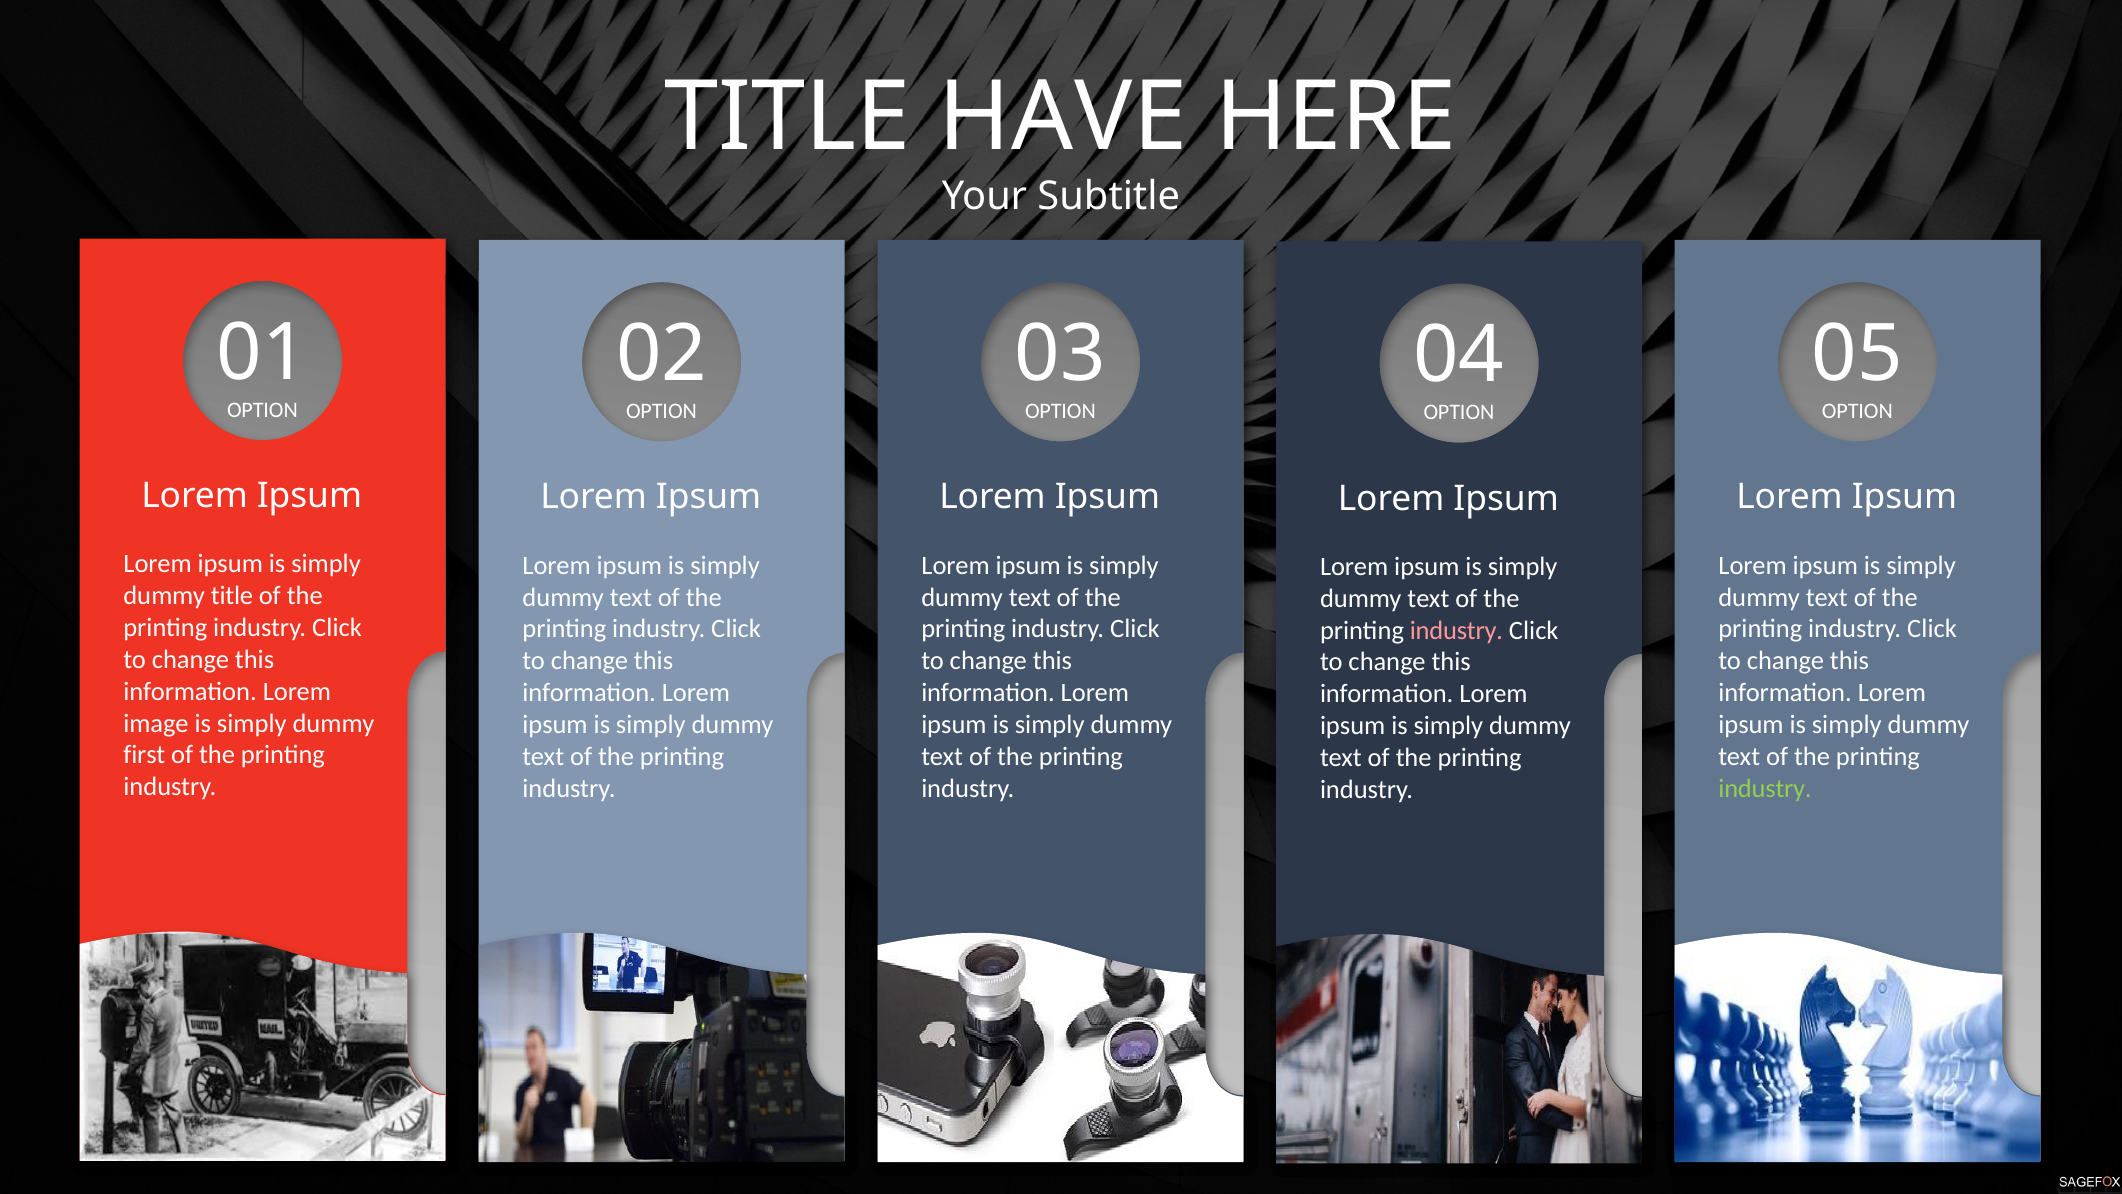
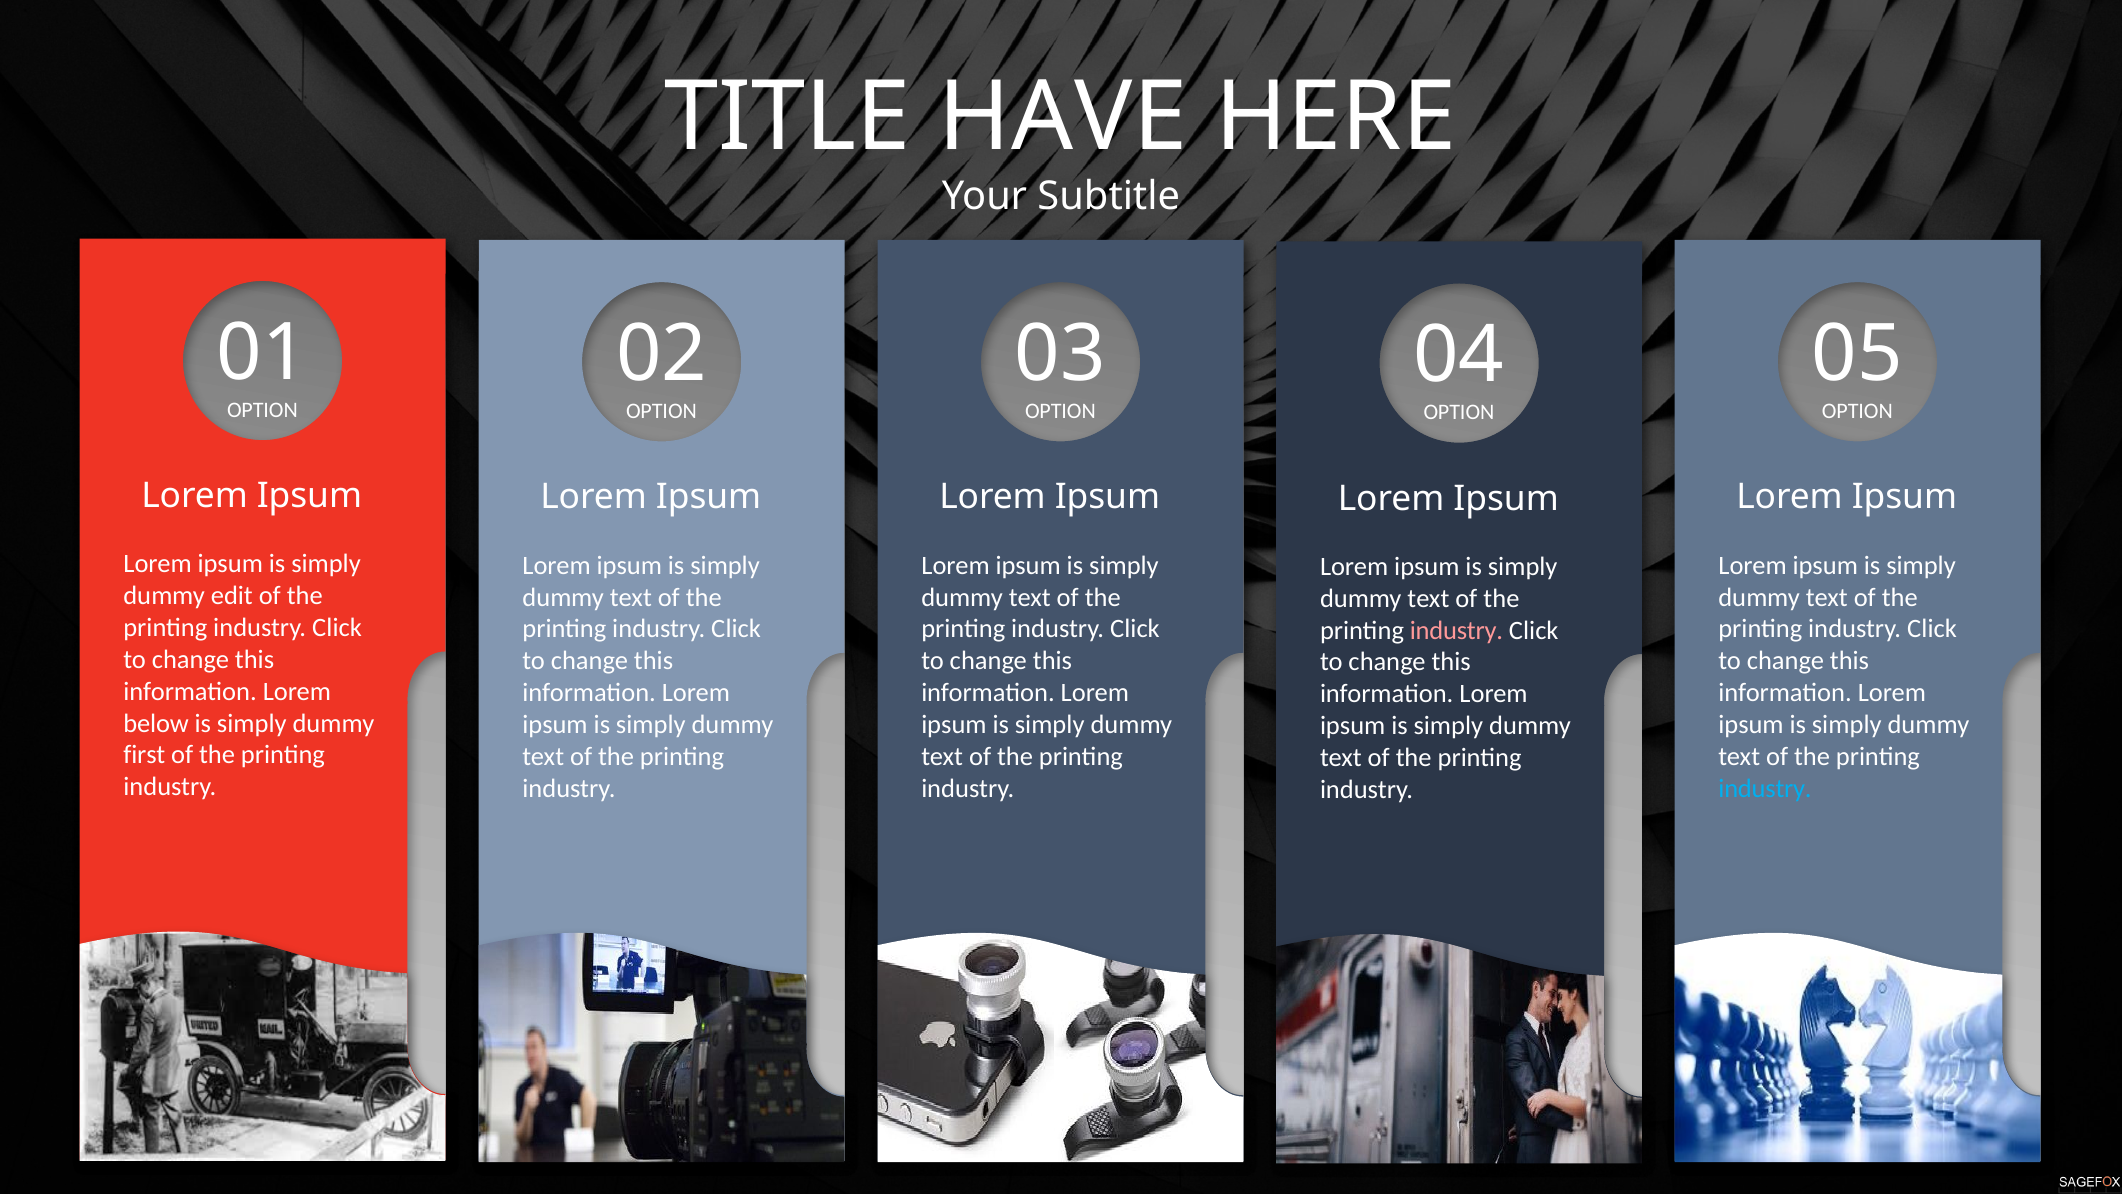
dummy title: title -> edit (232, 596)
image: image -> below (156, 723)
industry colour: light green -> light blue (1765, 788)
